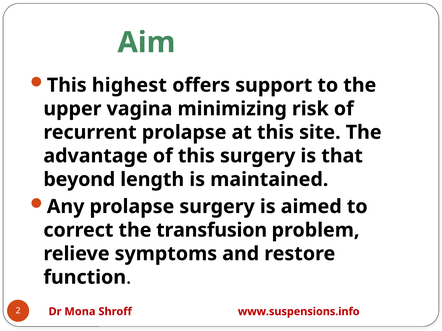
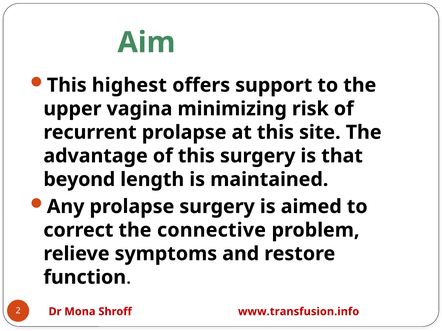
transfusion: transfusion -> connective (211, 230)
www.suspensions.info: www.suspensions.info -> www.transfusion.info (299, 312)
